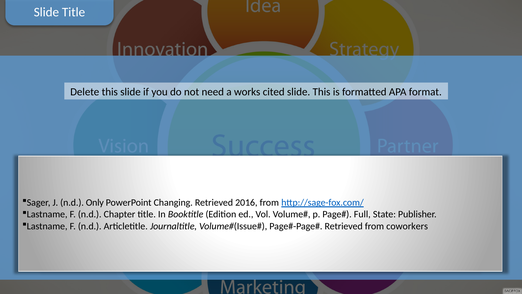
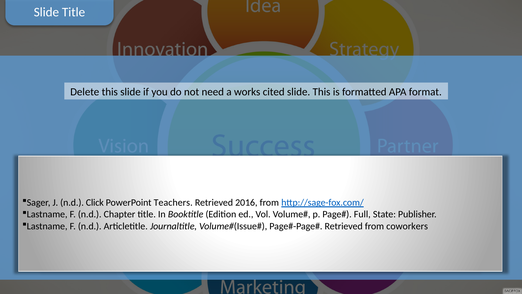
Only: Only -> Click (95, 202)
Changing: Changing -> Teachers (173, 202)
